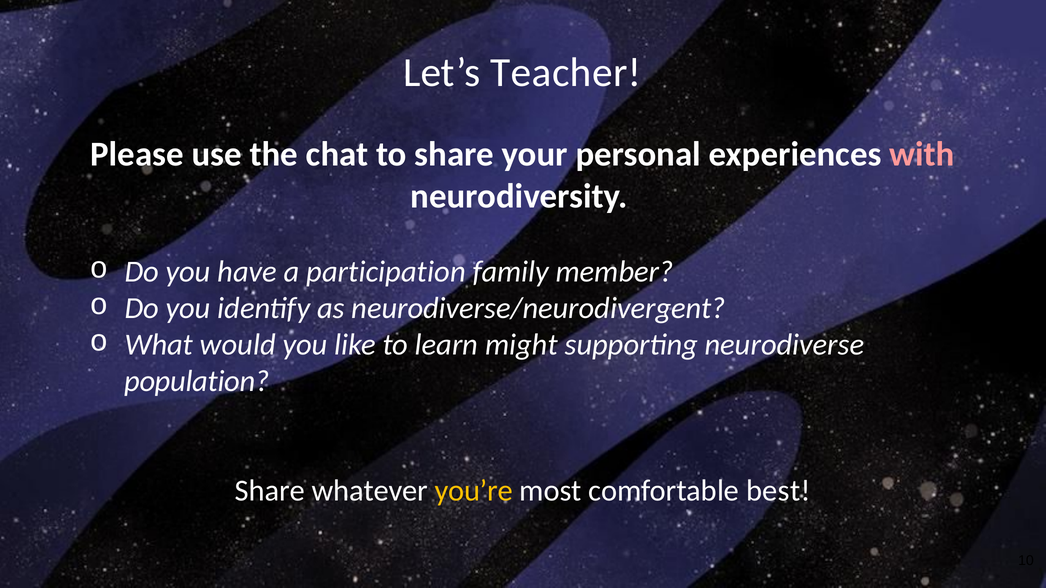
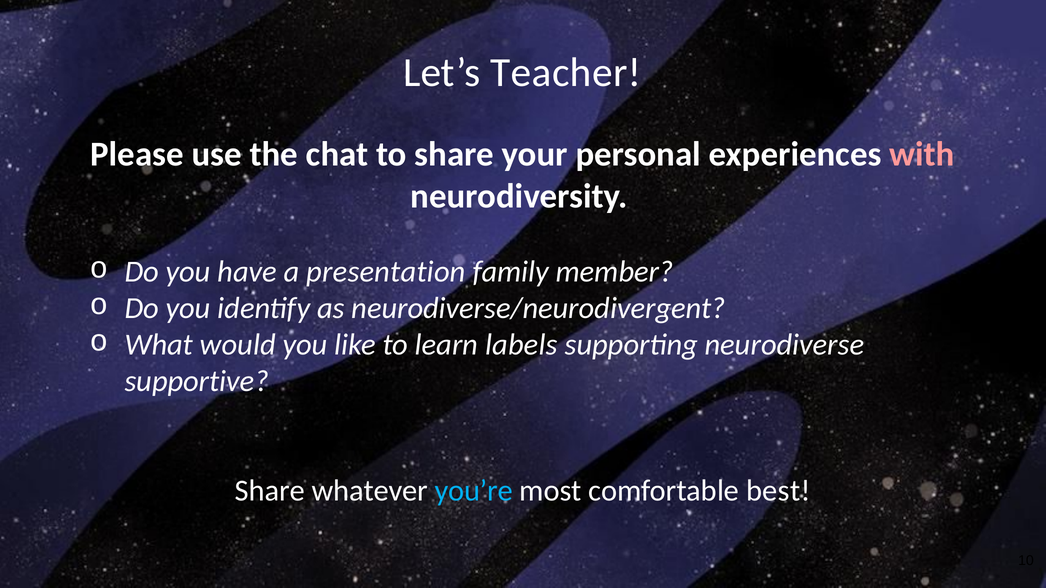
participation: participation -> presentation (386, 272)
might: might -> labels (521, 345)
population: population -> supportive (197, 381)
you’re colour: yellow -> light blue (474, 491)
